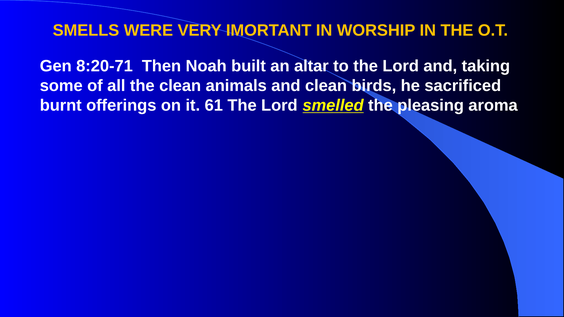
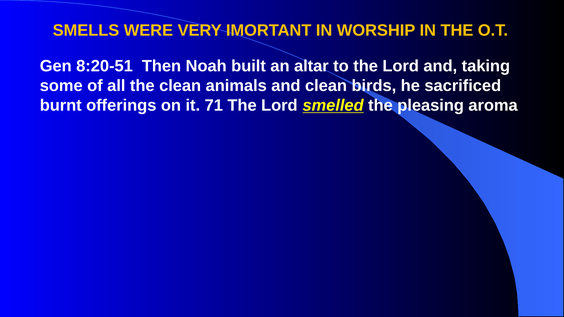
8:20-71: 8:20-71 -> 8:20-51 (105, 66)
61: 61 -> 71 (214, 106)
